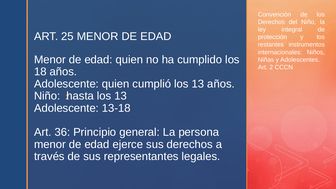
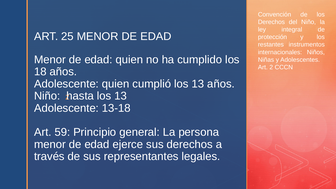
36: 36 -> 59 (62, 132)
